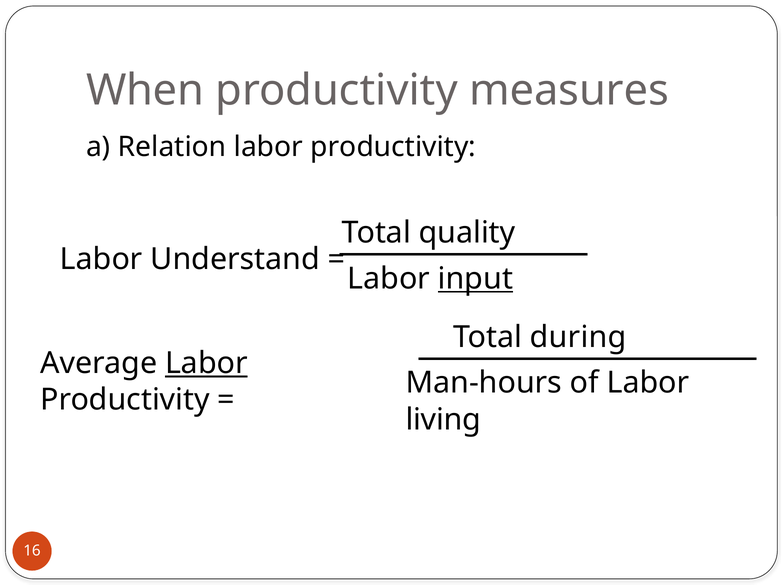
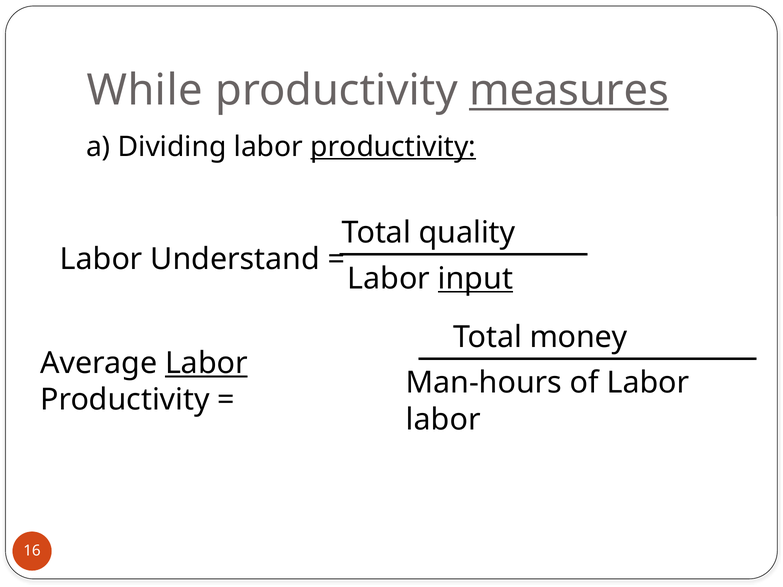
When: When -> While (145, 90)
measures underline: none -> present (569, 90)
Relation: Relation -> Dividing (172, 147)
productivity underline: none -> present (393, 147)
during: during -> money (578, 337)
living: living -> labor (443, 420)
